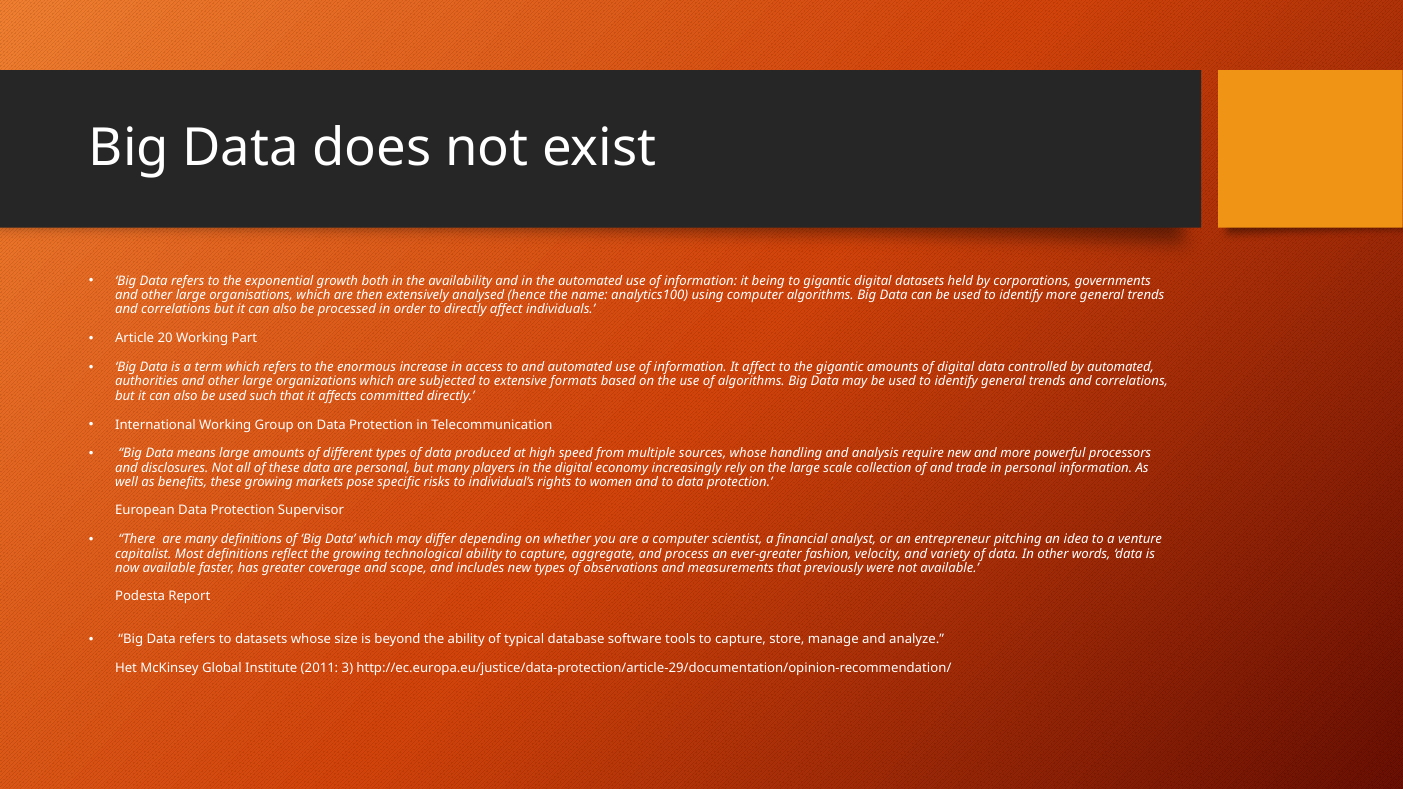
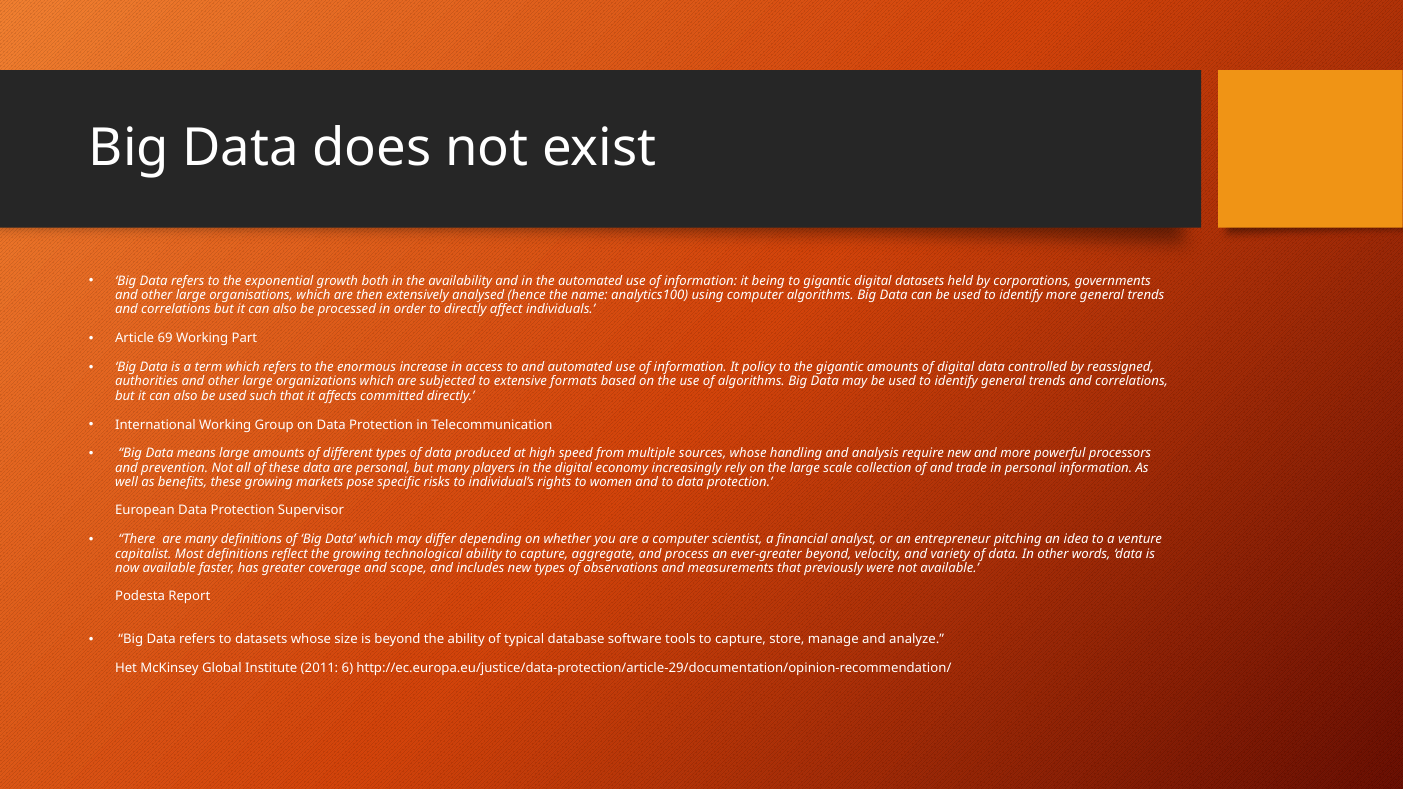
20: 20 -> 69 (165, 339)
It affect: affect -> policy (759, 367)
by automated: automated -> reassigned (1121, 367)
disclosures: disclosures -> prevention (175, 468)
ever-greater fashion: fashion -> beyond (828, 554)
3: 3 -> 6 (347, 668)
